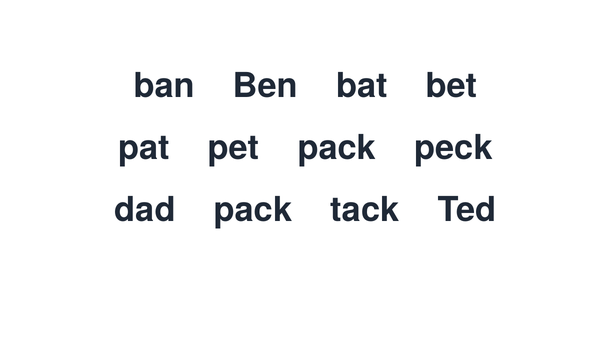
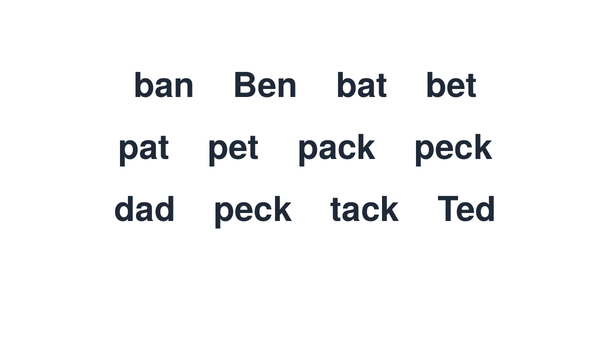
dad pack: pack -> peck (253, 210)
